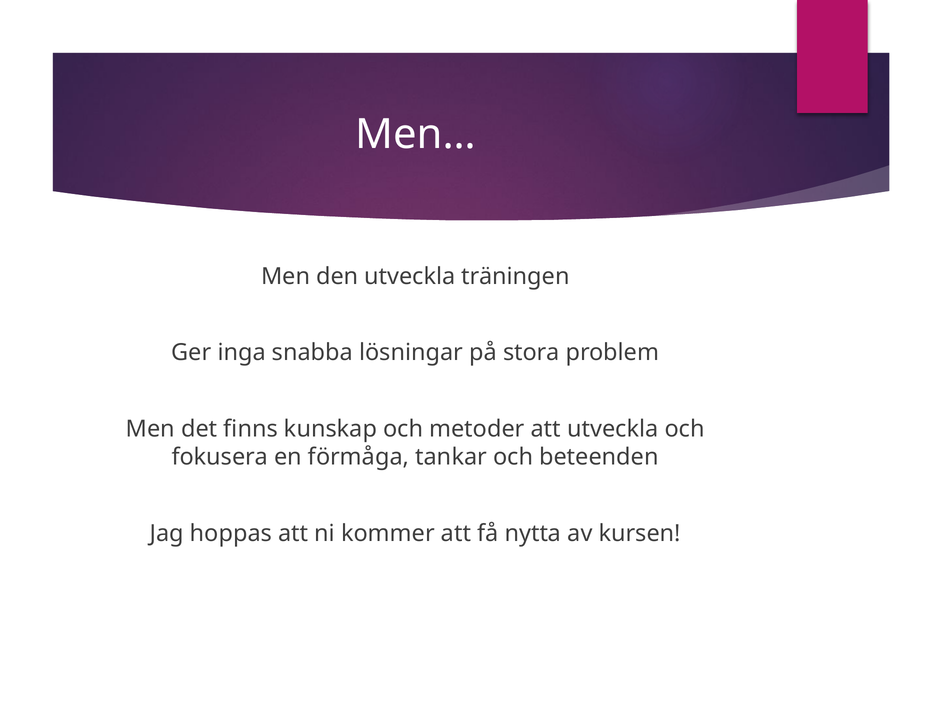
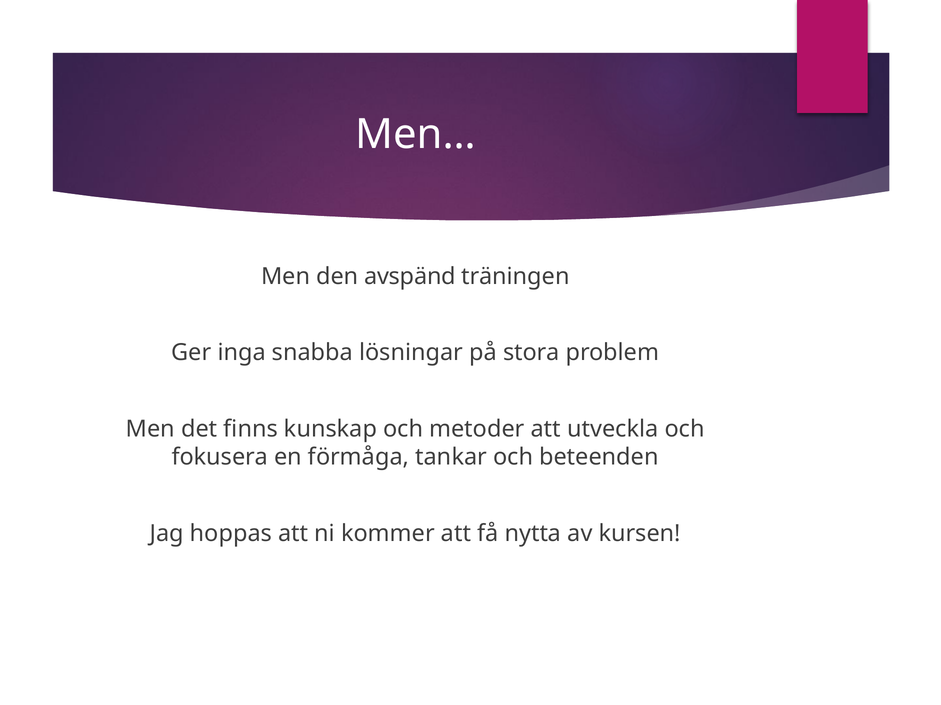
den utveckla: utveckla -> avspänd (410, 277)
